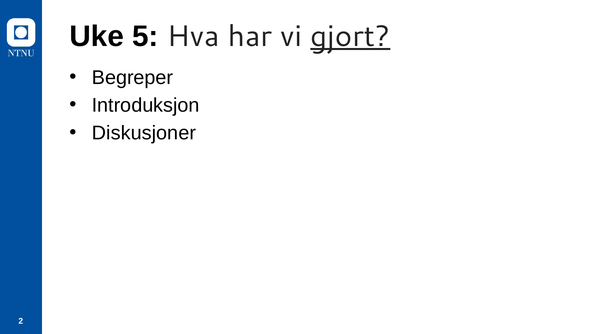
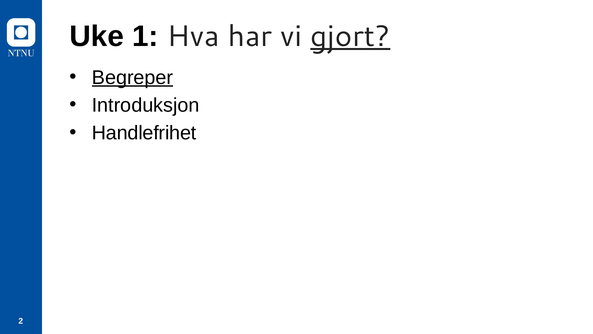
5: 5 -> 1 (145, 36)
Begreper underline: none -> present (133, 77)
Diskusjoner: Diskusjoner -> Handlefrihet (144, 133)
